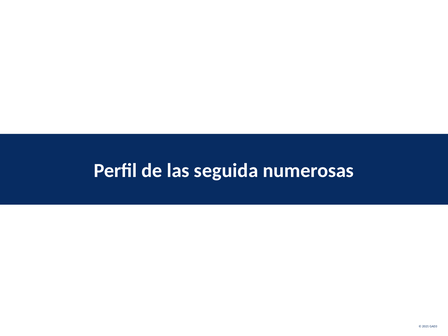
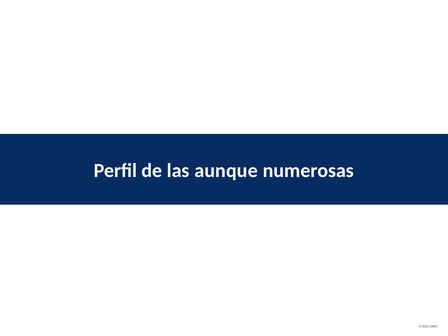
seguida: seguida -> aunque (226, 171)
